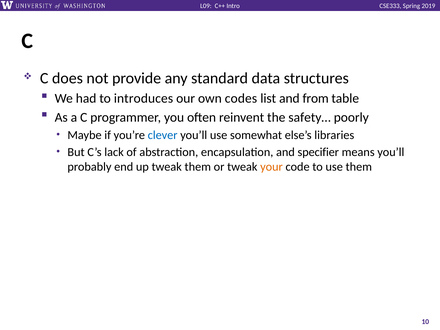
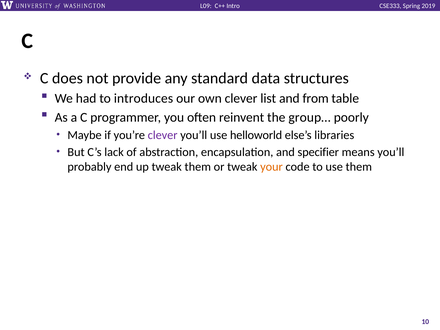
own codes: codes -> clever (241, 98)
safety…: safety… -> group… (310, 117)
clever colour: blue -> purple (163, 135)
somewhat: somewhat -> helloworld (256, 135)
